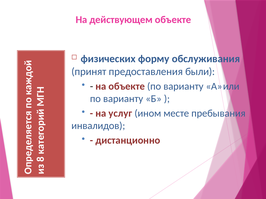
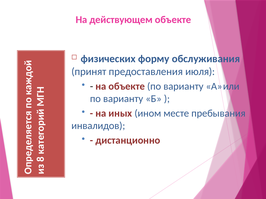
были: были -> июля (200, 72)
услуг: услуг -> иных (120, 114)
